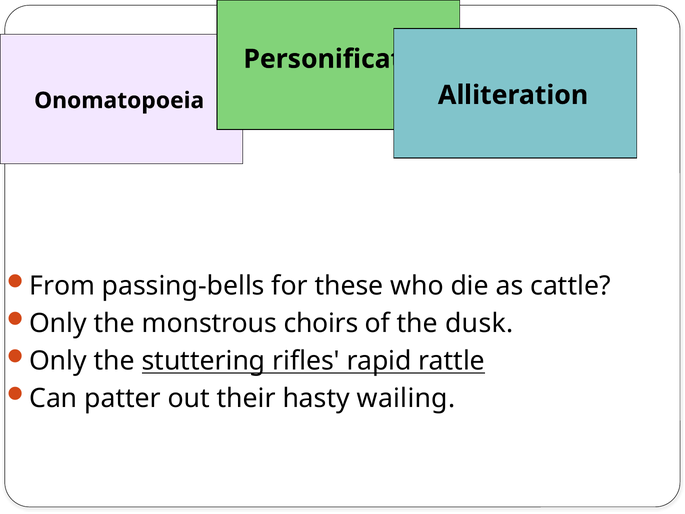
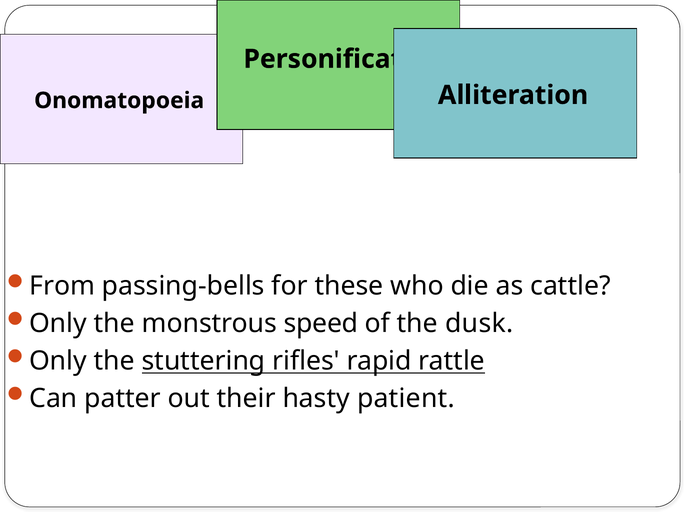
choirs: choirs -> speed (321, 323)
wailing: wailing -> patient (406, 398)
